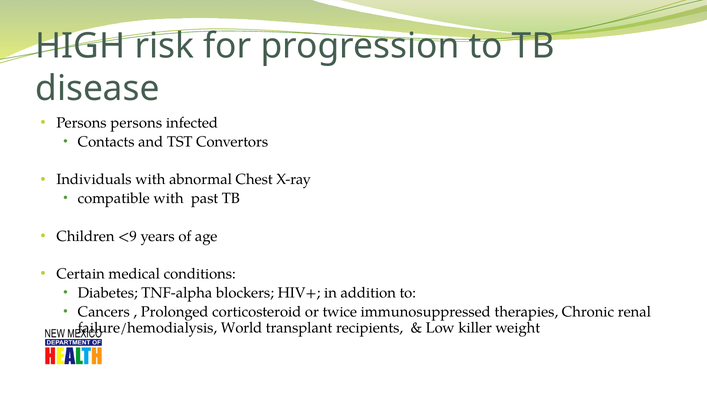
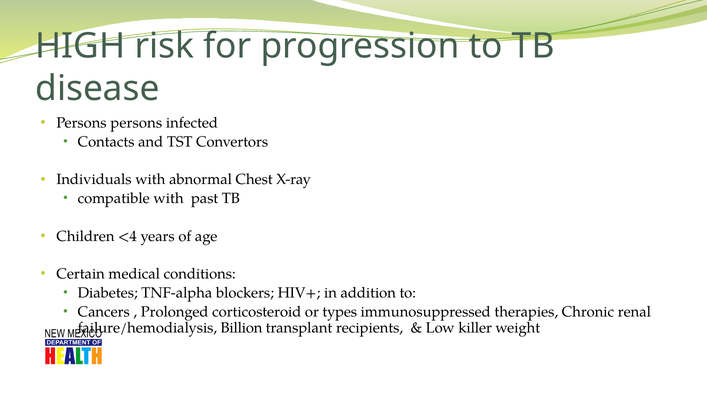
<9: <9 -> <4 (128, 236)
twice: twice -> types (340, 311)
World: World -> Billion (242, 327)
